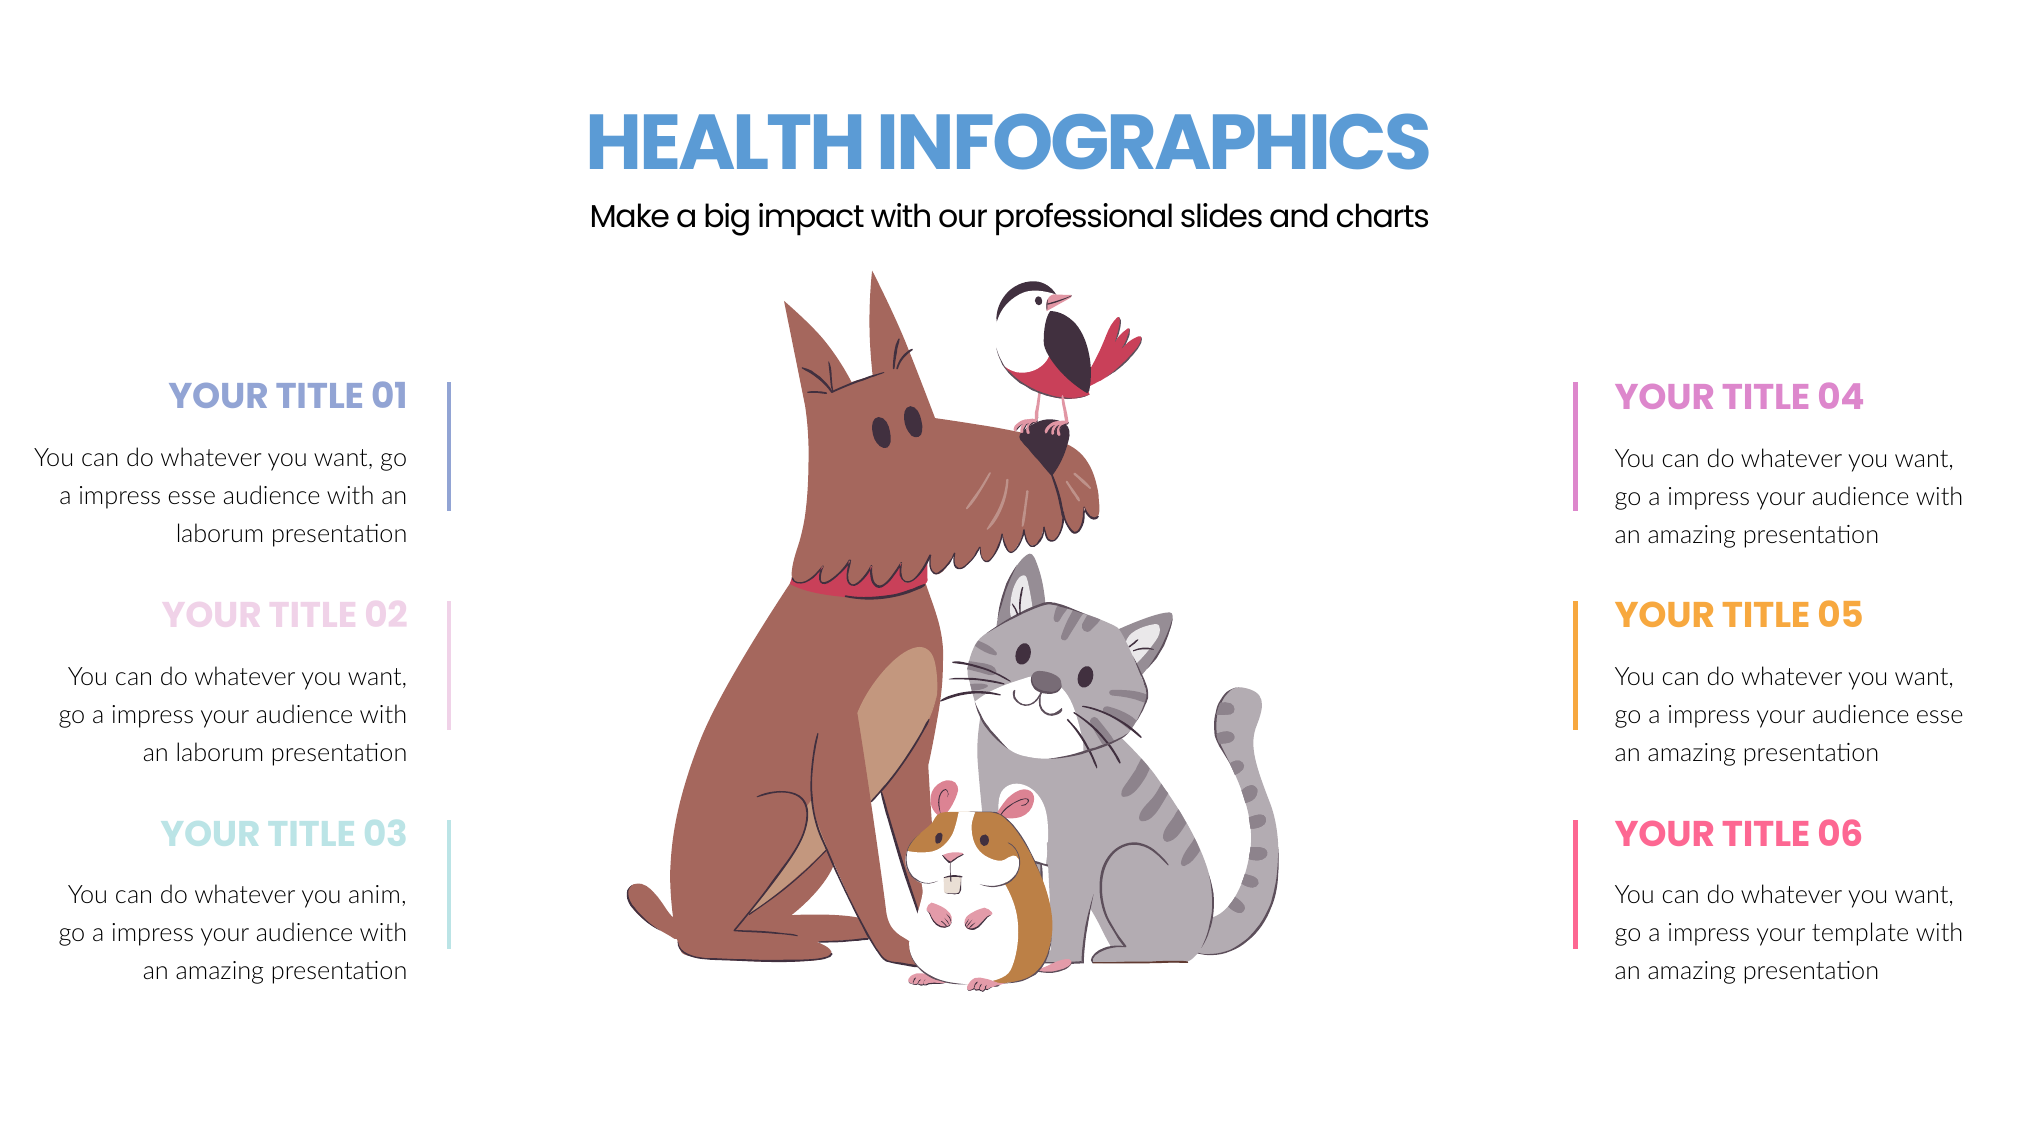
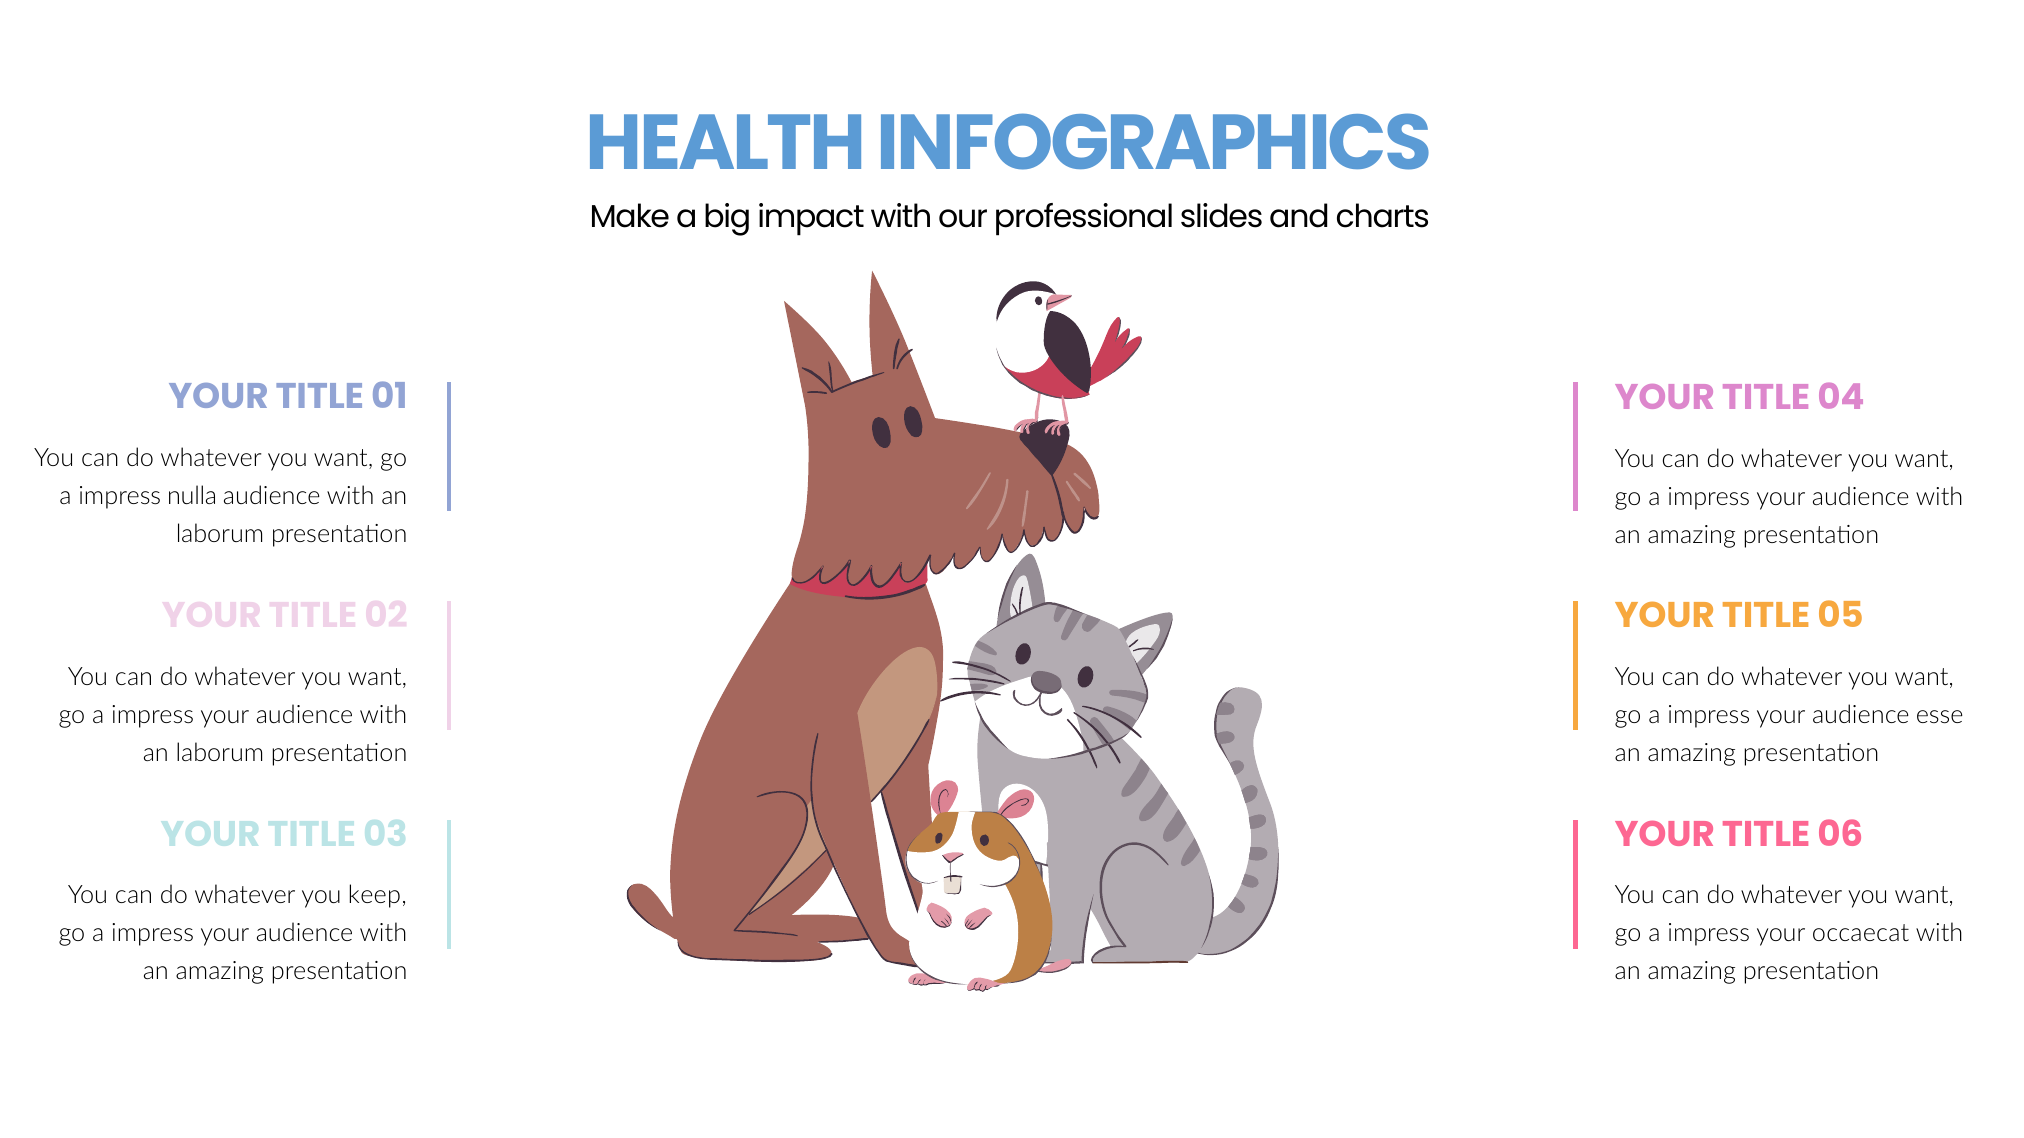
impress esse: esse -> nulla (192, 496)
anim: anim -> keep (377, 896)
template: template -> occaecat (1861, 934)
